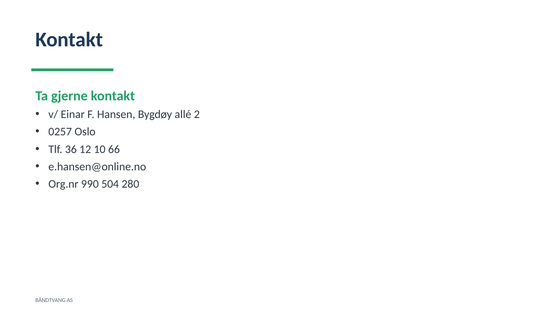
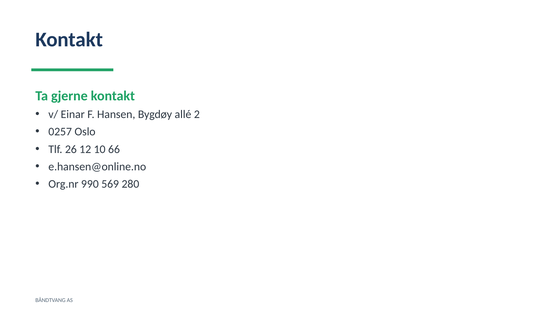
36: 36 -> 26 (71, 149)
504: 504 -> 569 (110, 184)
